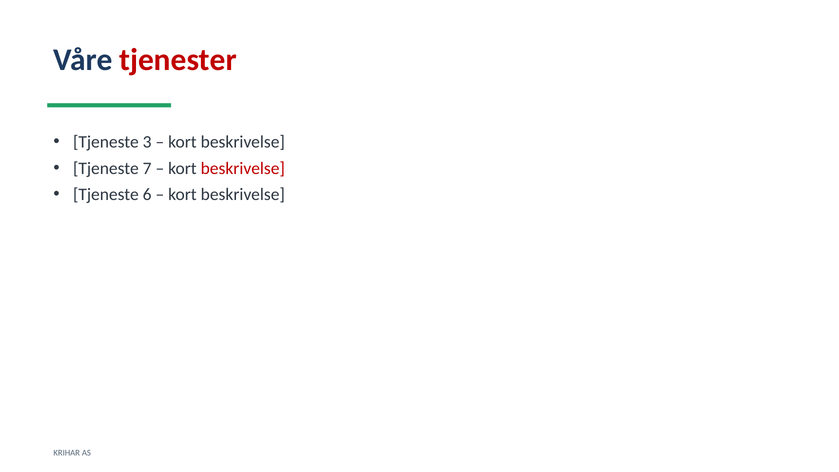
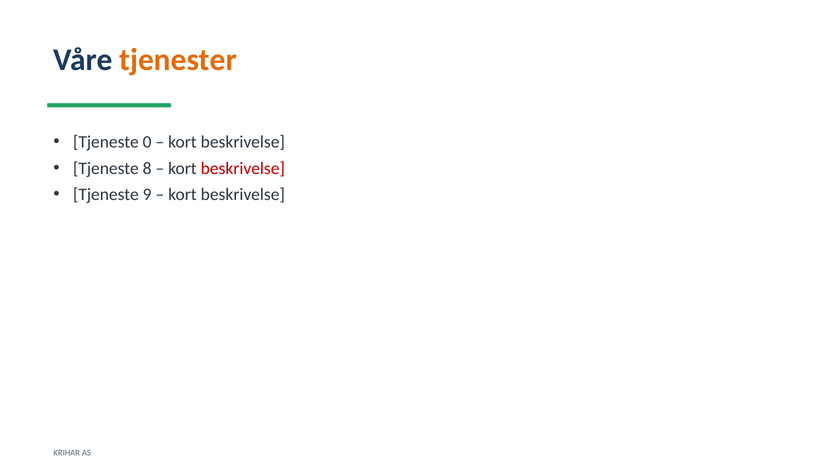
tjenester colour: red -> orange (178, 60)
3: 3 -> 0 (147, 142)
7: 7 -> 8 (147, 168)
6: 6 -> 9 (147, 195)
